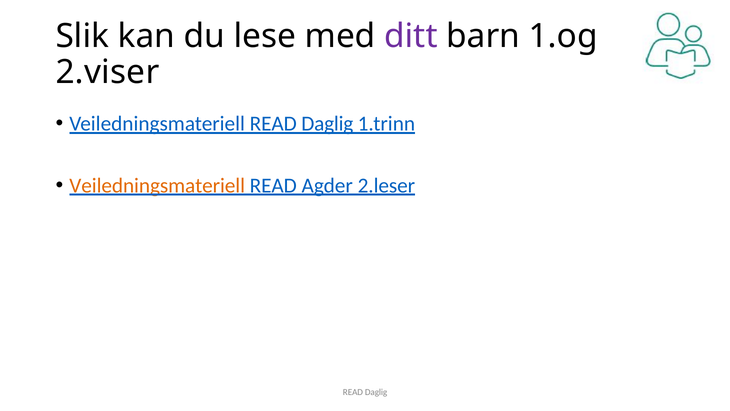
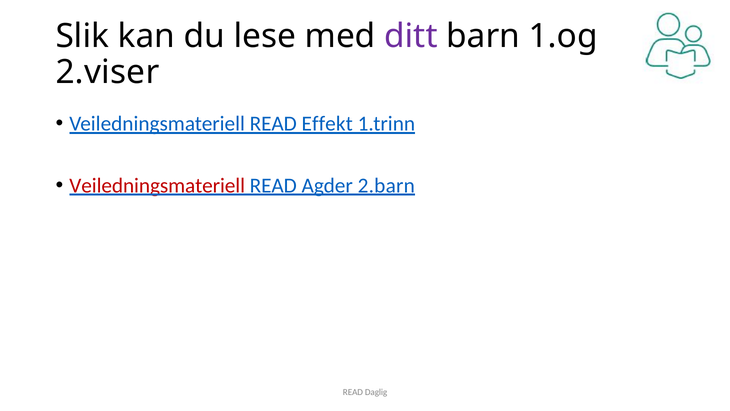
Veiledningsmateriell READ Daglig: Daglig -> Effekt (327, 124)
Veiledningsmateriell colour: orange -> red (157, 185)
2.leser: 2.leser -> 2.barn (386, 185)
